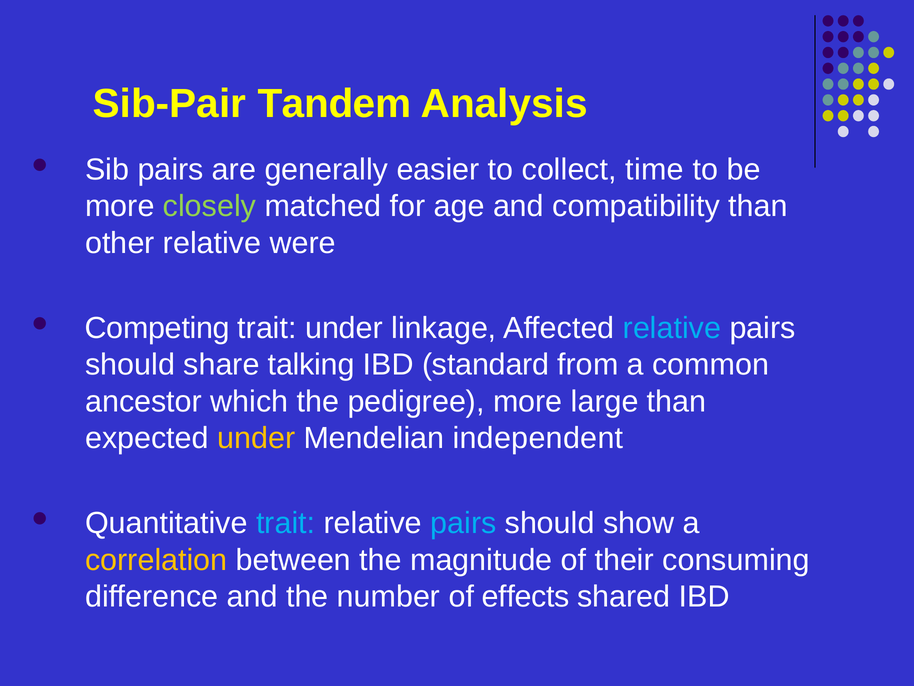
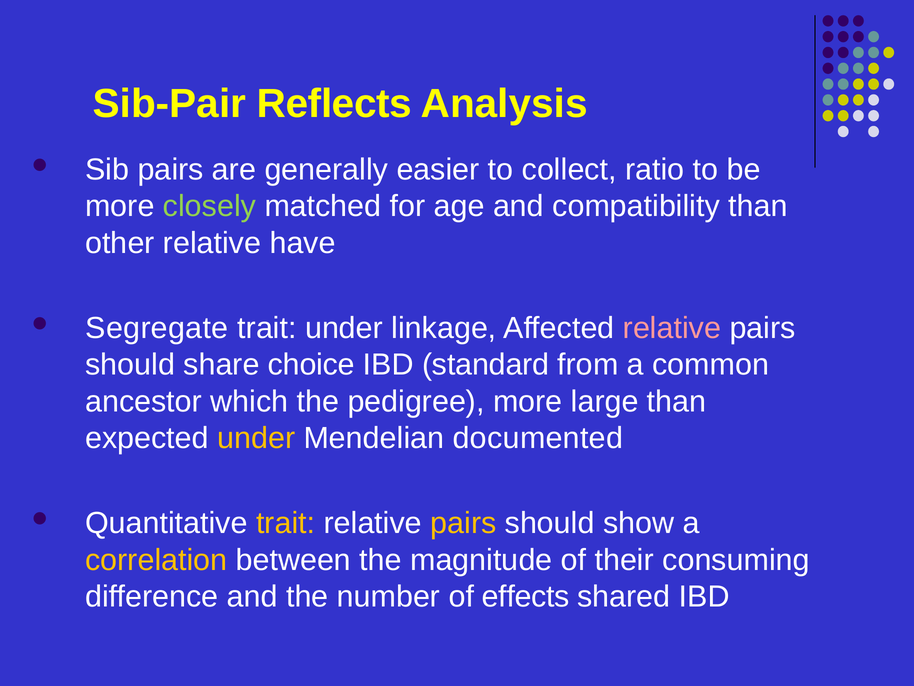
Tandem: Tandem -> Reflects (334, 104)
time: time -> ratio (655, 170)
were: were -> have (303, 243)
Competing: Competing -> Segregate (157, 328)
relative colour: light blue -> pink (672, 328)
talking: talking -> choice (311, 365)
independent: independent -> documented (538, 438)
trait colour: light blue -> yellow (286, 523)
pairs colour: light blue -> yellow (463, 523)
